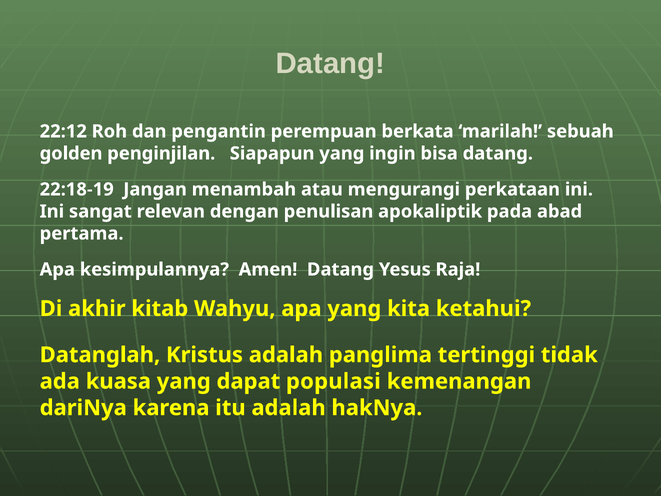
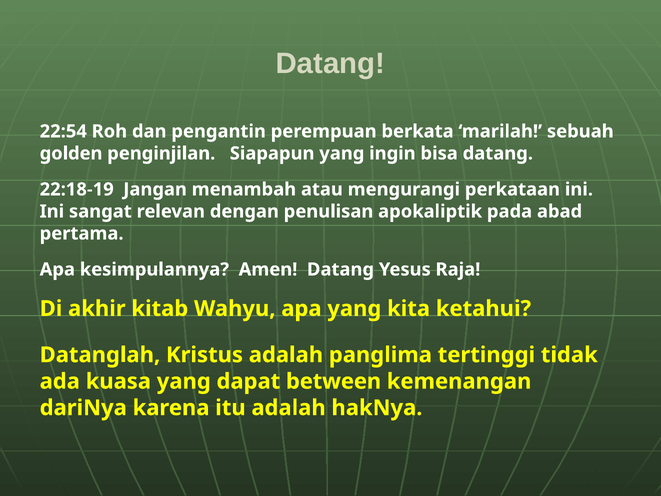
22:12: 22:12 -> 22:54 (63, 131)
populasi: populasi -> between (334, 381)
